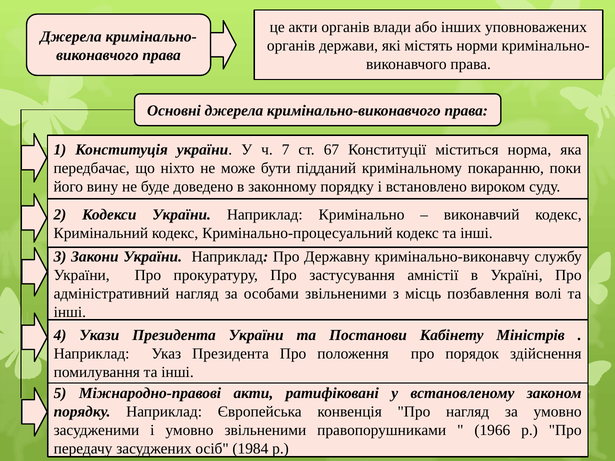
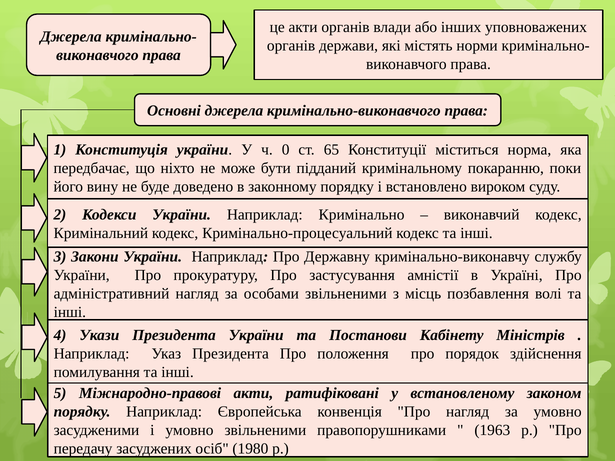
7: 7 -> 0 (286, 150)
67: 67 -> 65 (331, 150)
1966: 1966 -> 1963 (492, 430)
1984: 1984 -> 1980 (250, 449)
